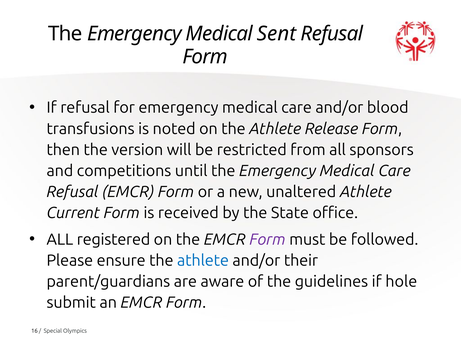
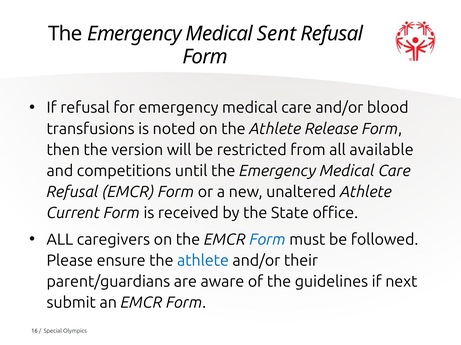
sponsors: sponsors -> available (382, 150)
registered: registered -> caregivers (113, 240)
Form colour: purple -> blue (267, 240)
hole: hole -> next (401, 282)
